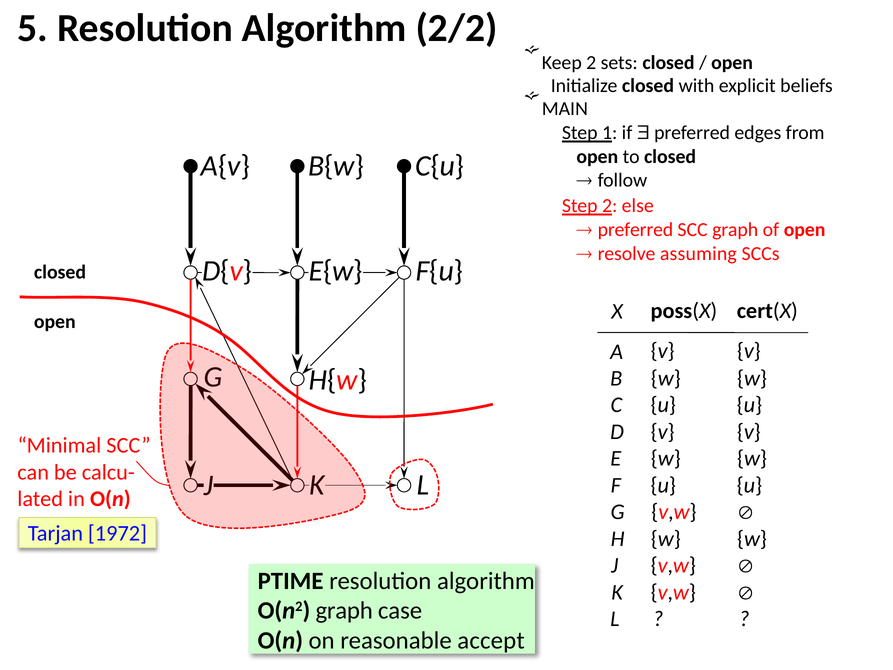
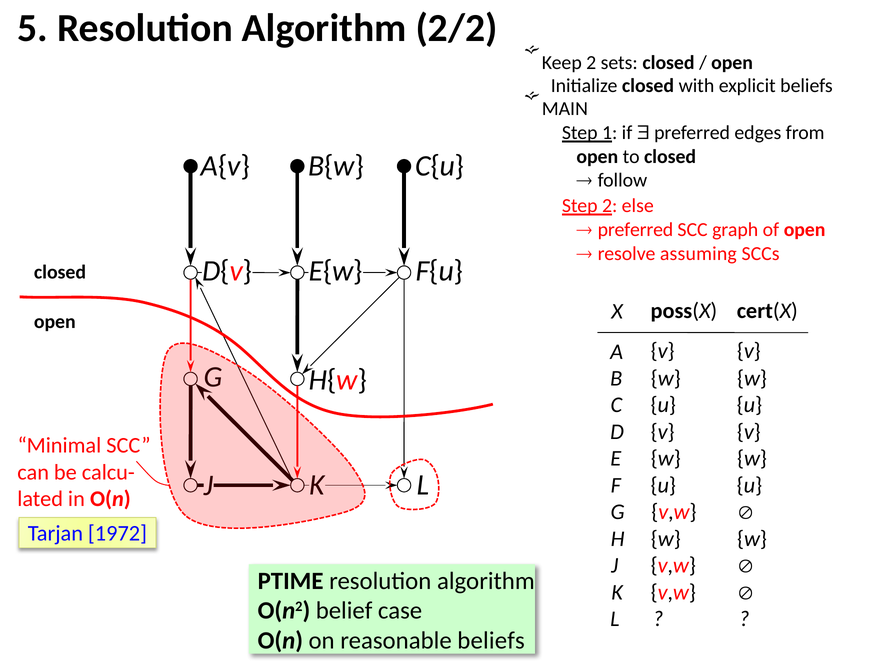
O(n2 graph: graph -> belief (344, 610)
reasonable accept: accept -> beliefs (491, 640)
